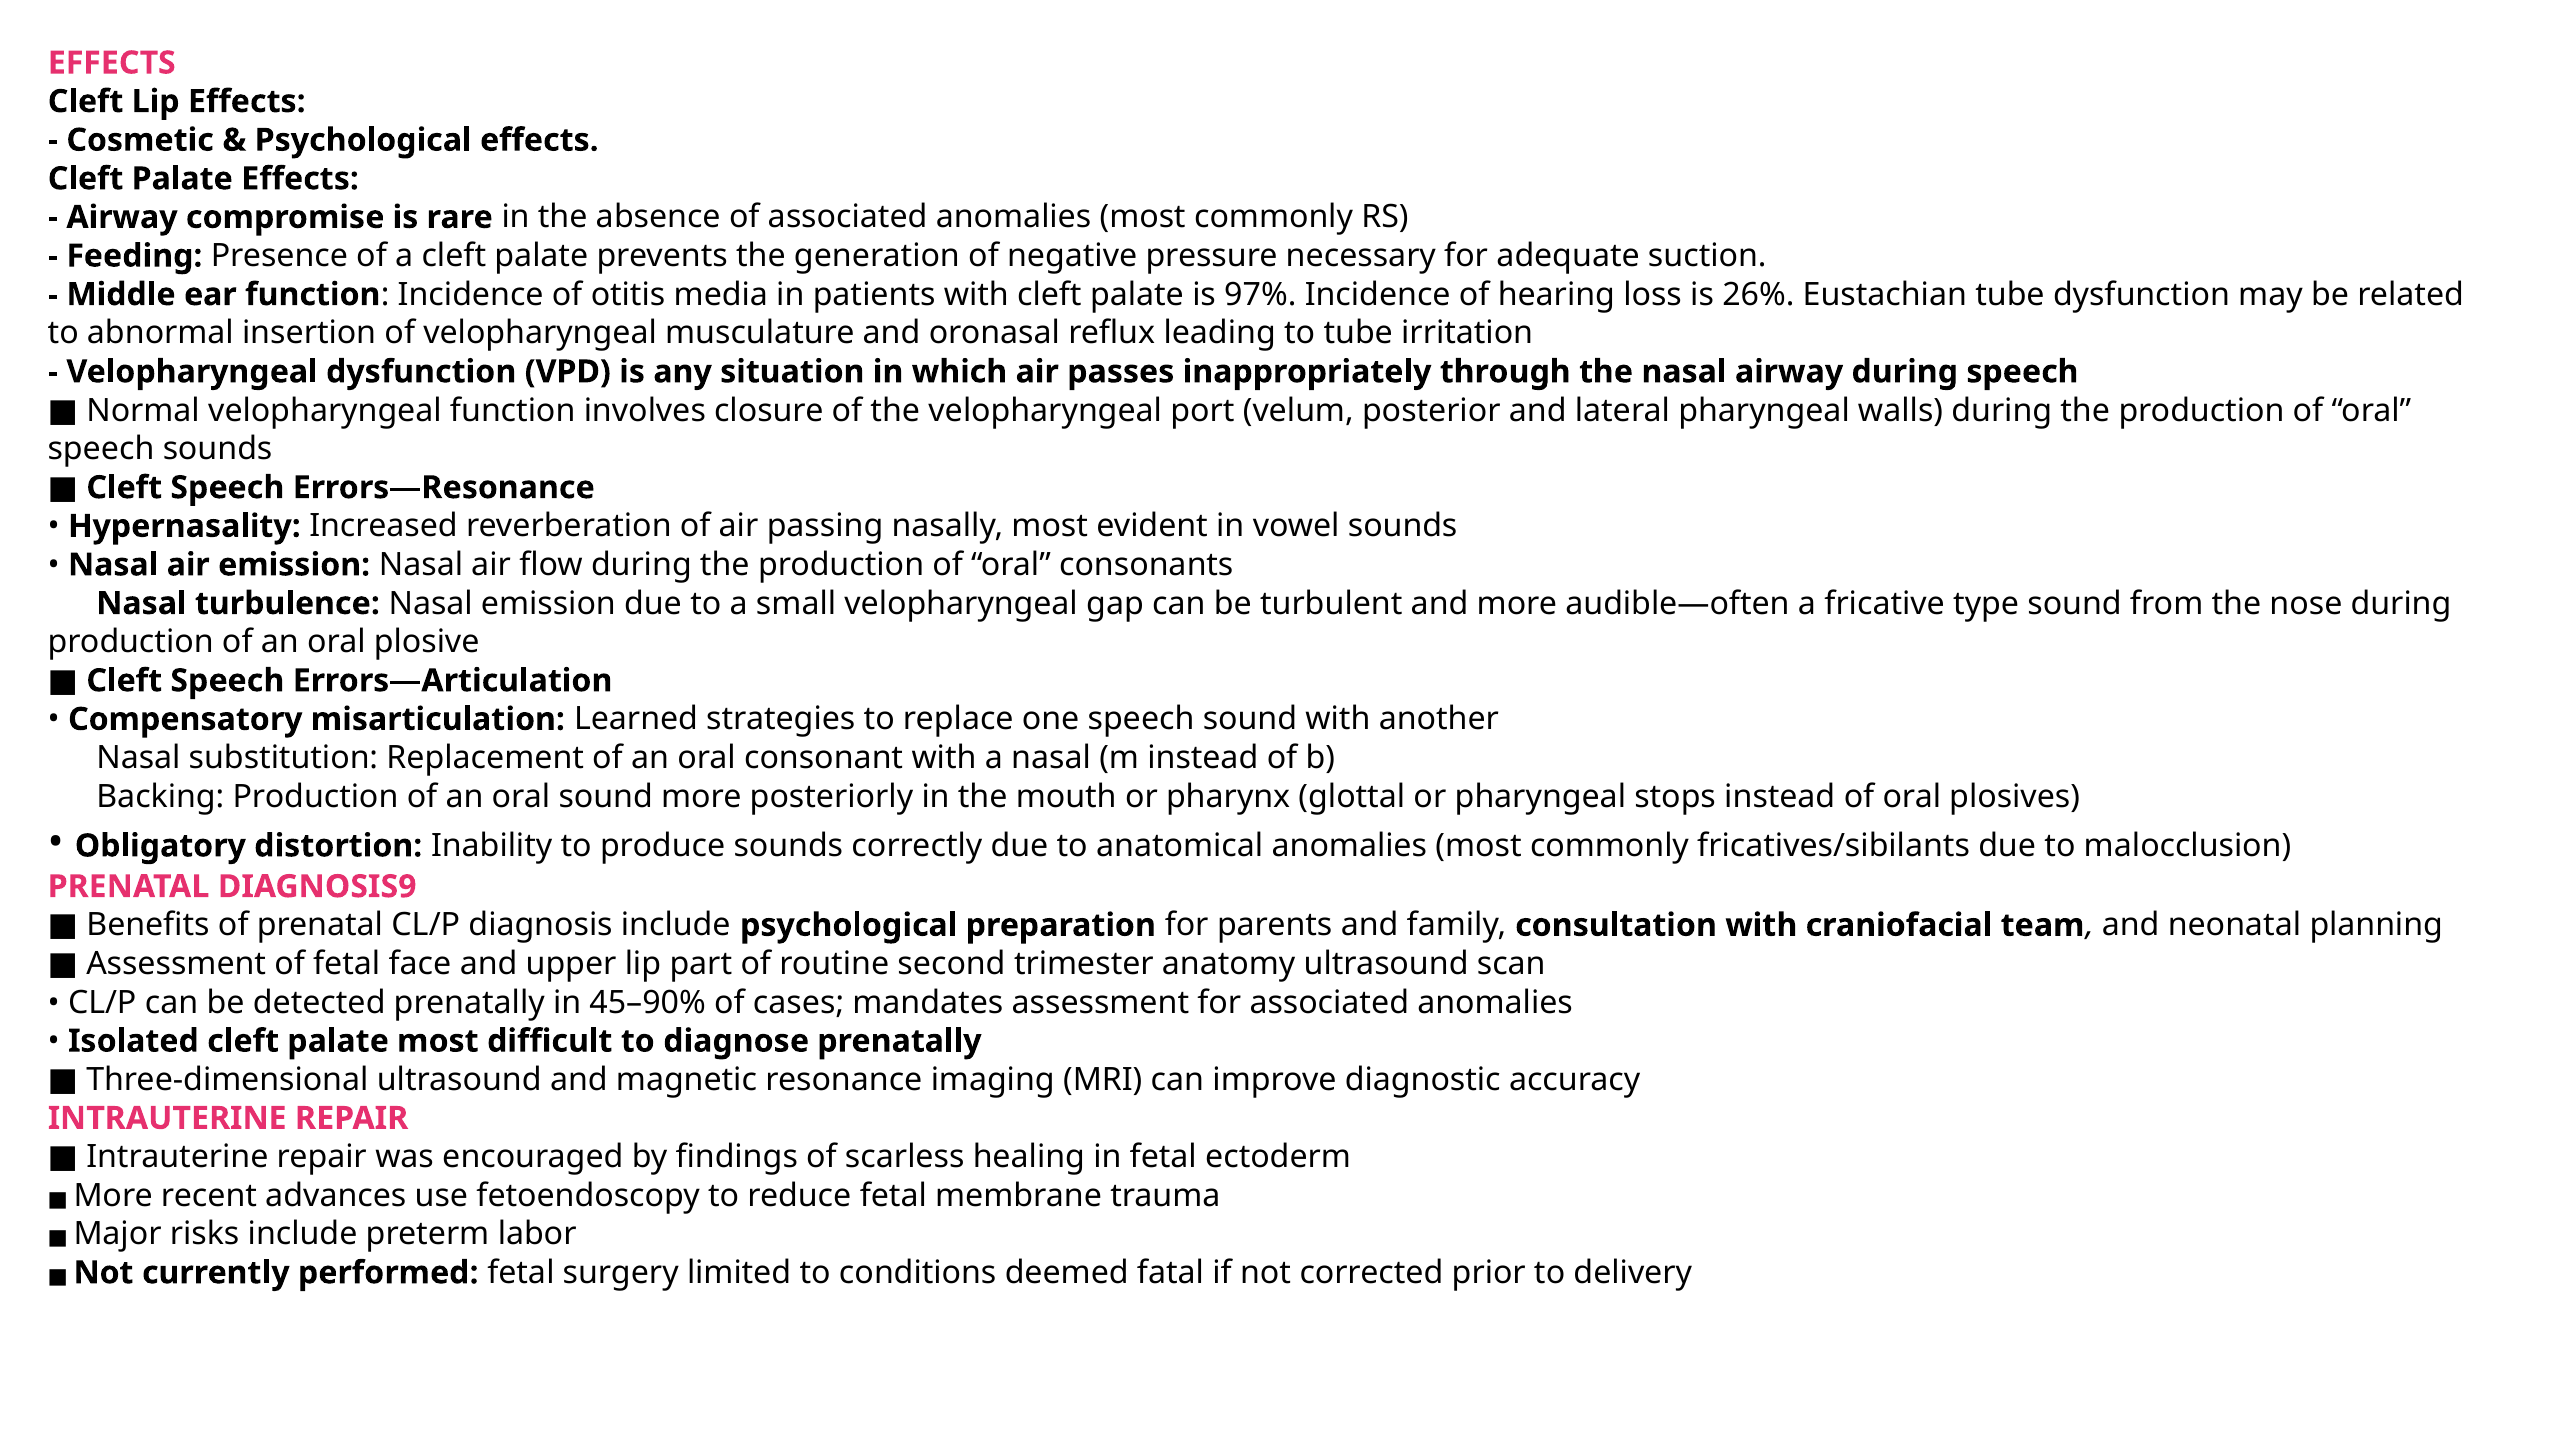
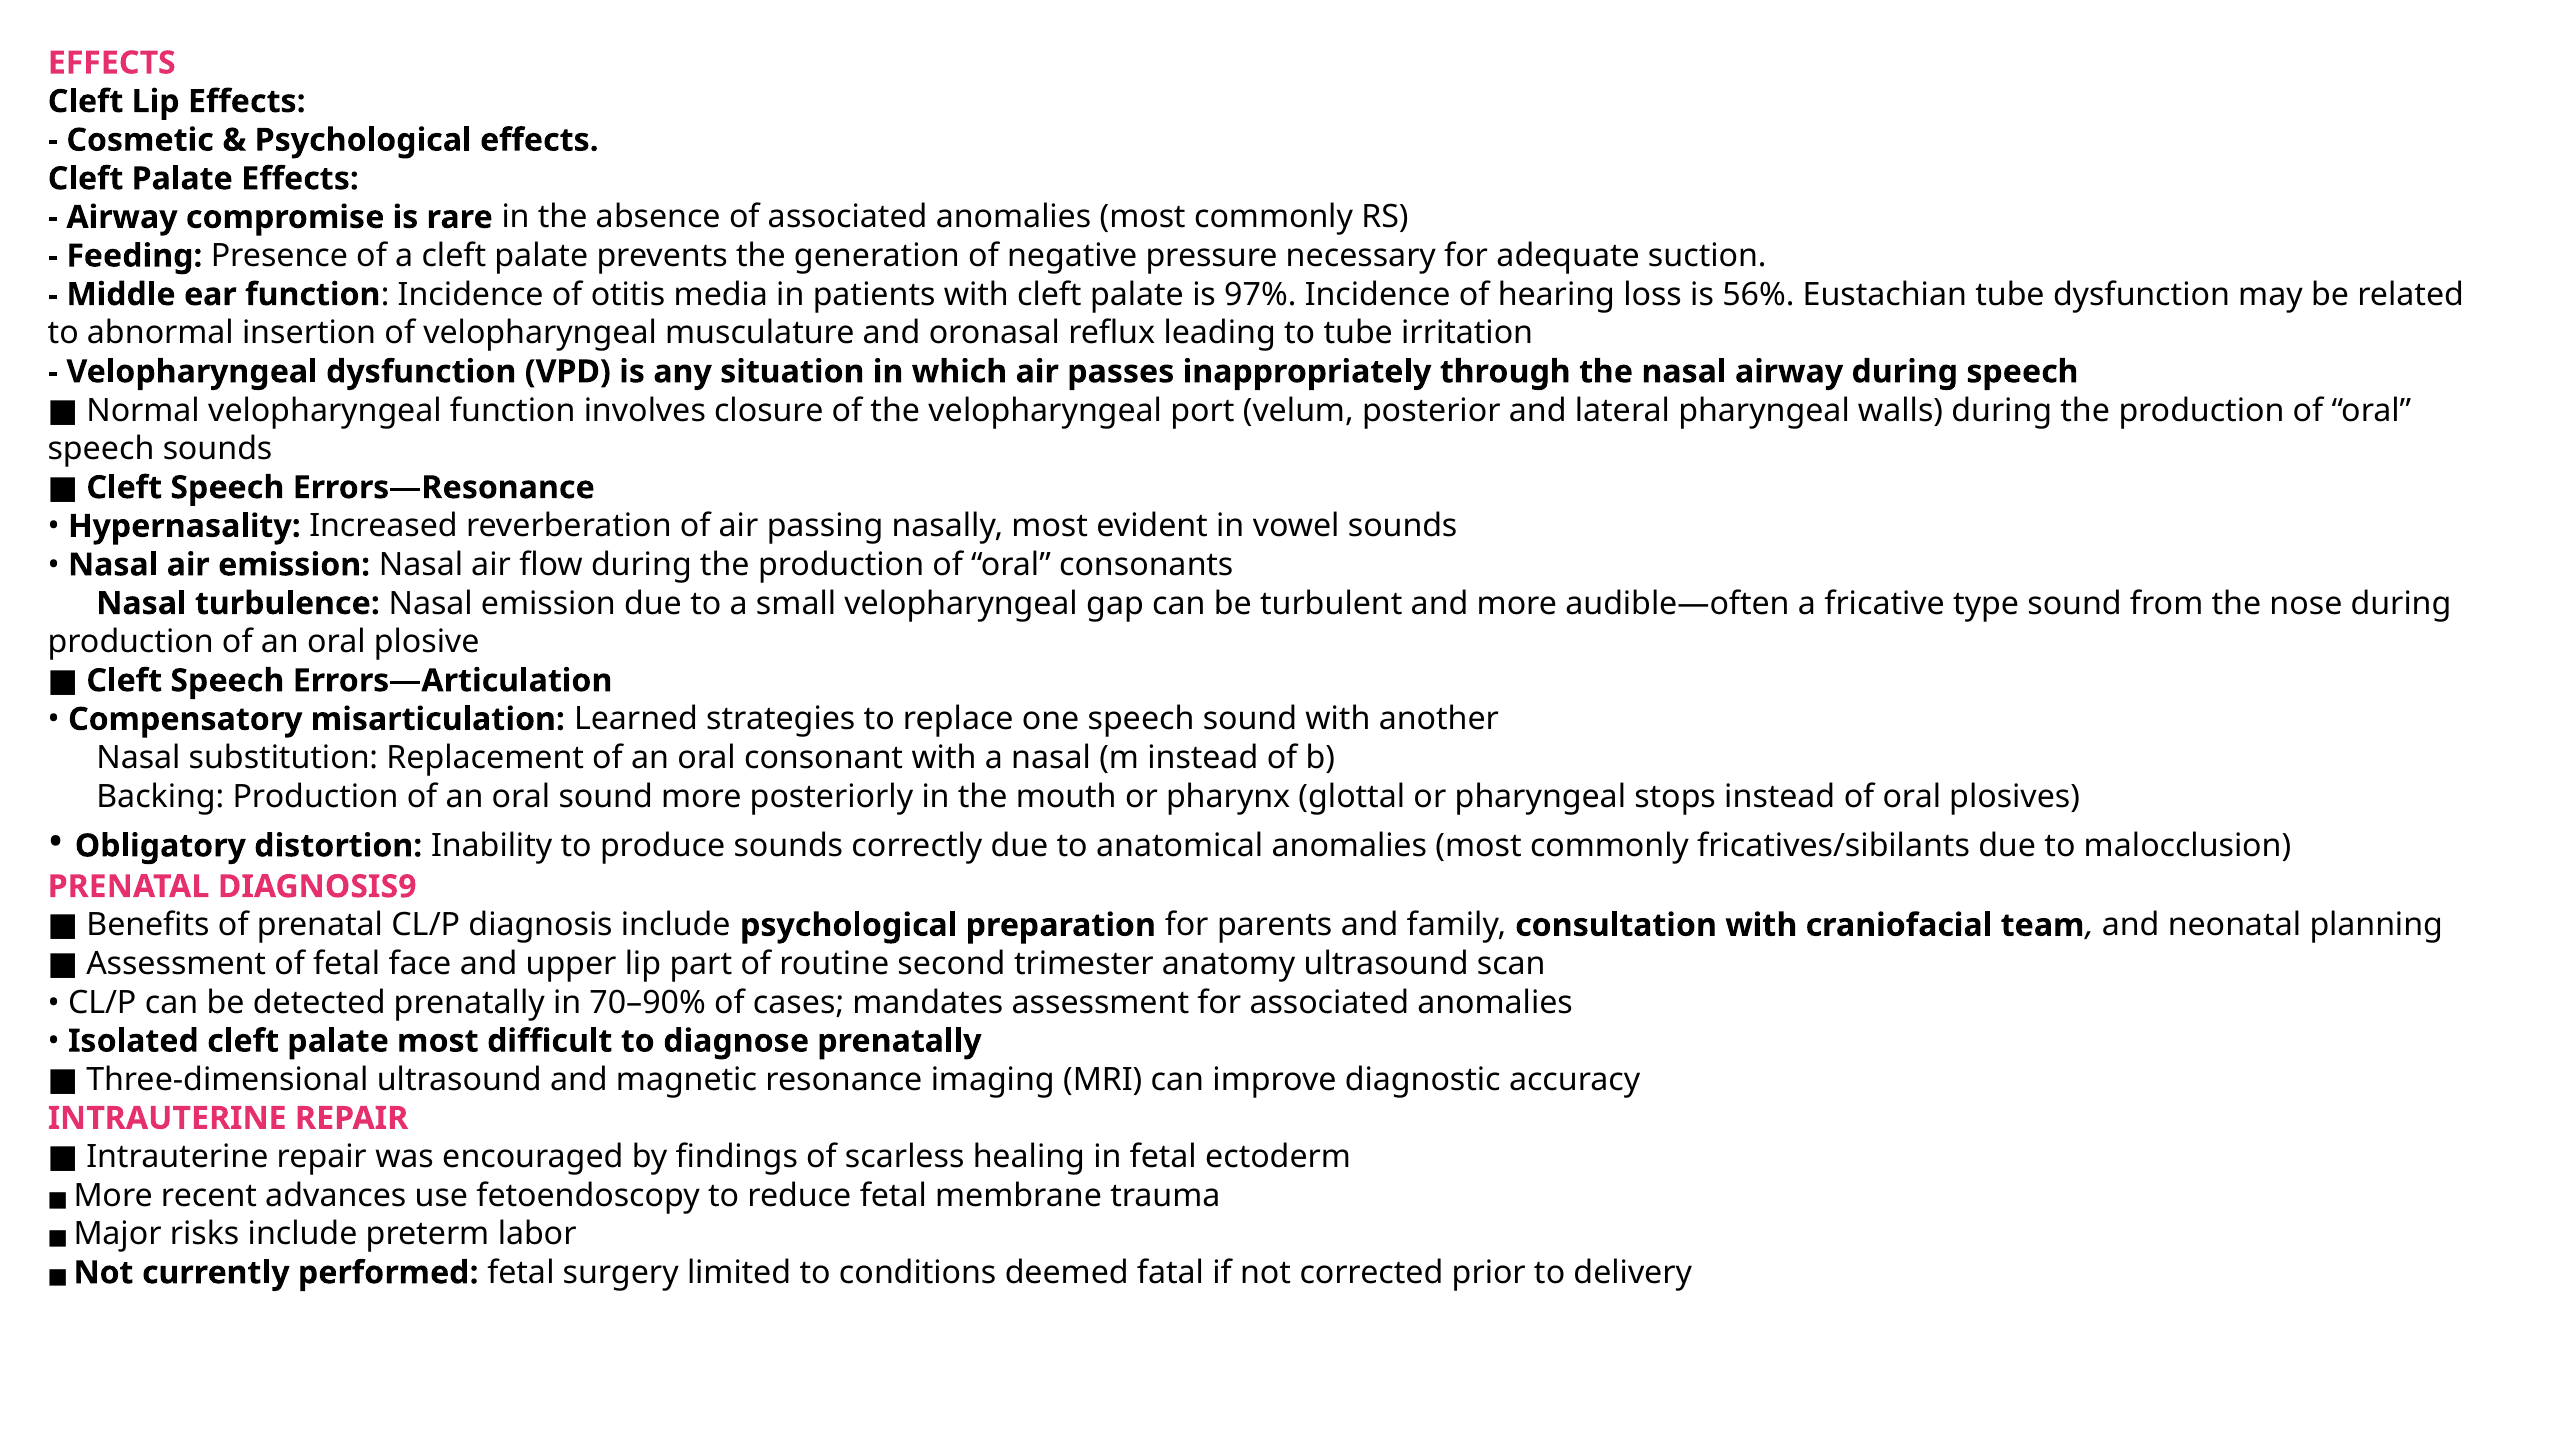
26%: 26% -> 56% (1758, 295)
45–90%: 45–90% -> 70–90% (648, 1003)
